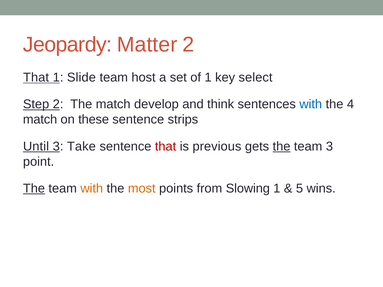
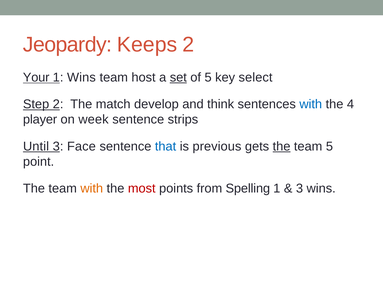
Matter: Matter -> Keeps (147, 45)
That: That -> Your (36, 77)
1 Slide: Slide -> Wins (81, 77)
set underline: none -> present (178, 77)
of 1: 1 -> 5 (208, 77)
match: match -> player (40, 120)
these: these -> week (93, 120)
Take: Take -> Face (81, 146)
that colour: red -> blue (166, 146)
team 3: 3 -> 5 (329, 146)
The underline: present -> none (34, 189)
most colour: orange -> red (142, 189)
Slowing: Slowing -> Spelling (248, 189)
5: 5 -> 3 (300, 189)
